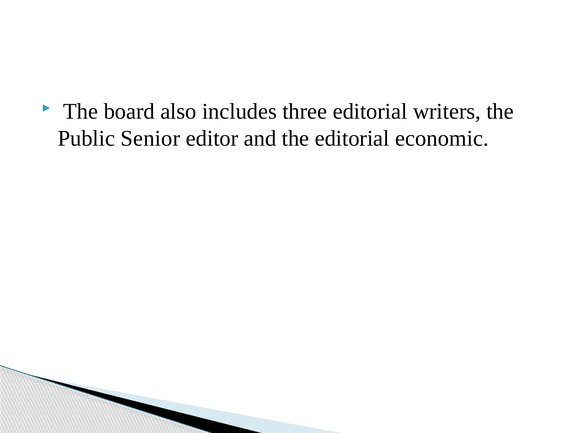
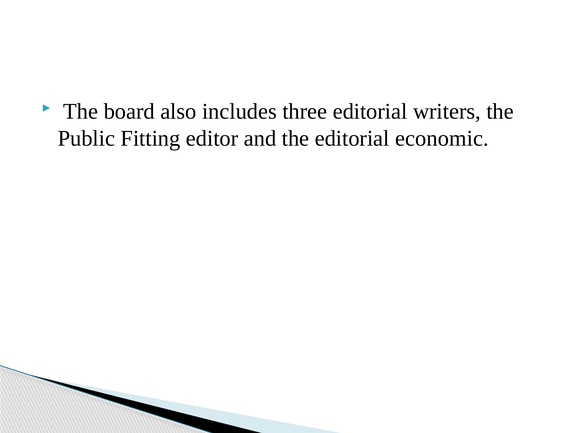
Senior: Senior -> Fitting (150, 139)
